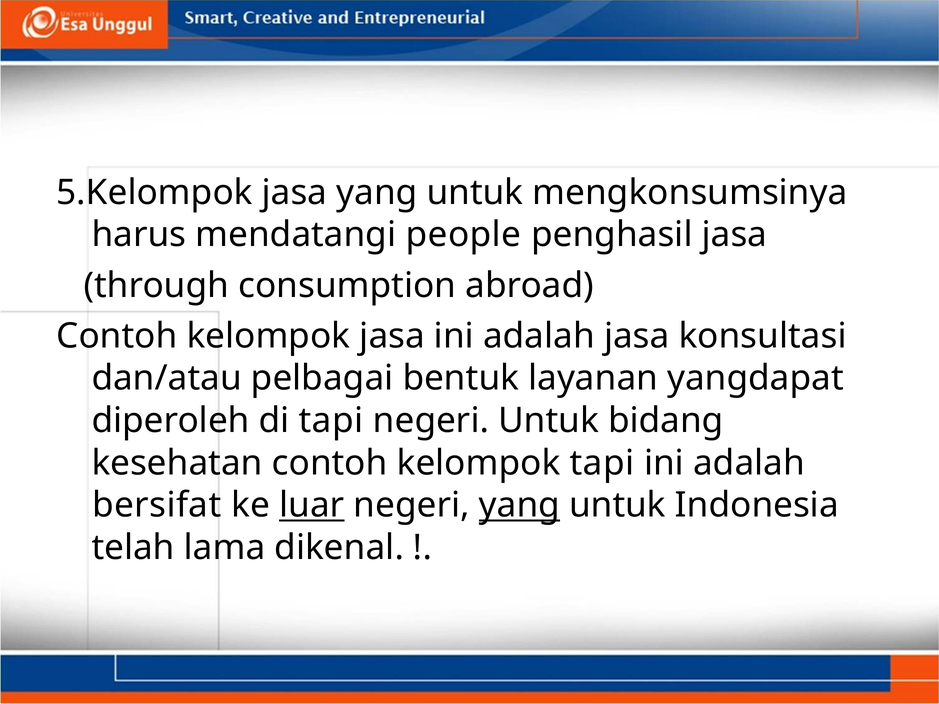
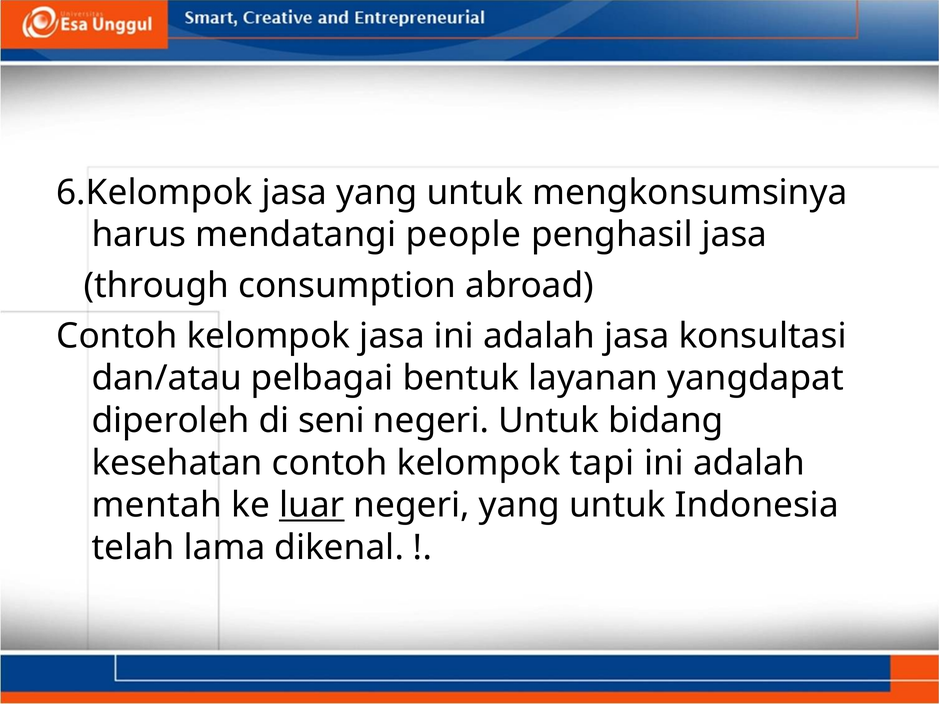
5.Kelompok: 5.Kelompok -> 6.Kelompok (154, 193)
di tapi: tapi -> seni (331, 421)
bersifat: bersifat -> mentah (157, 505)
yang underline: present -> none (519, 505)
